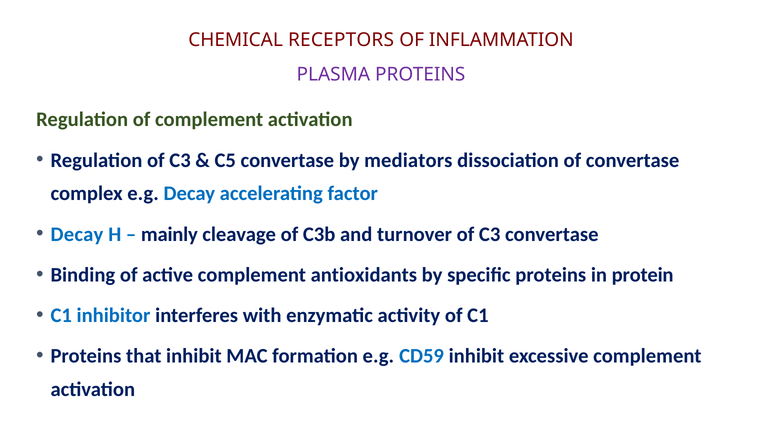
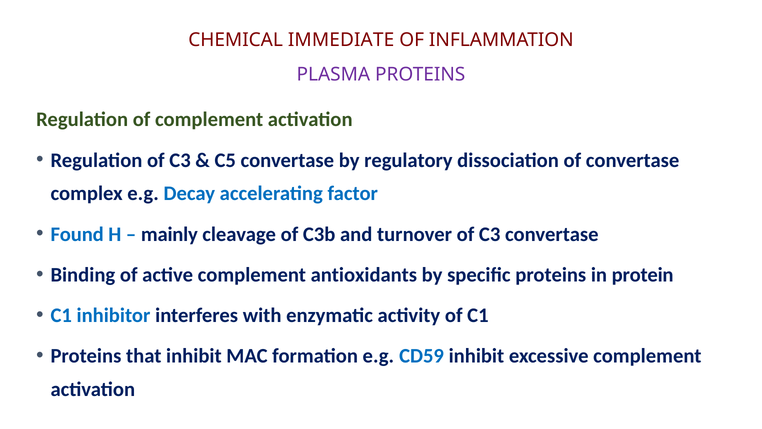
RECEPTORS: RECEPTORS -> IMMEDIATE (341, 40)
mediators: mediators -> regulatory (408, 160)
Decay: Decay -> Found (77, 234)
